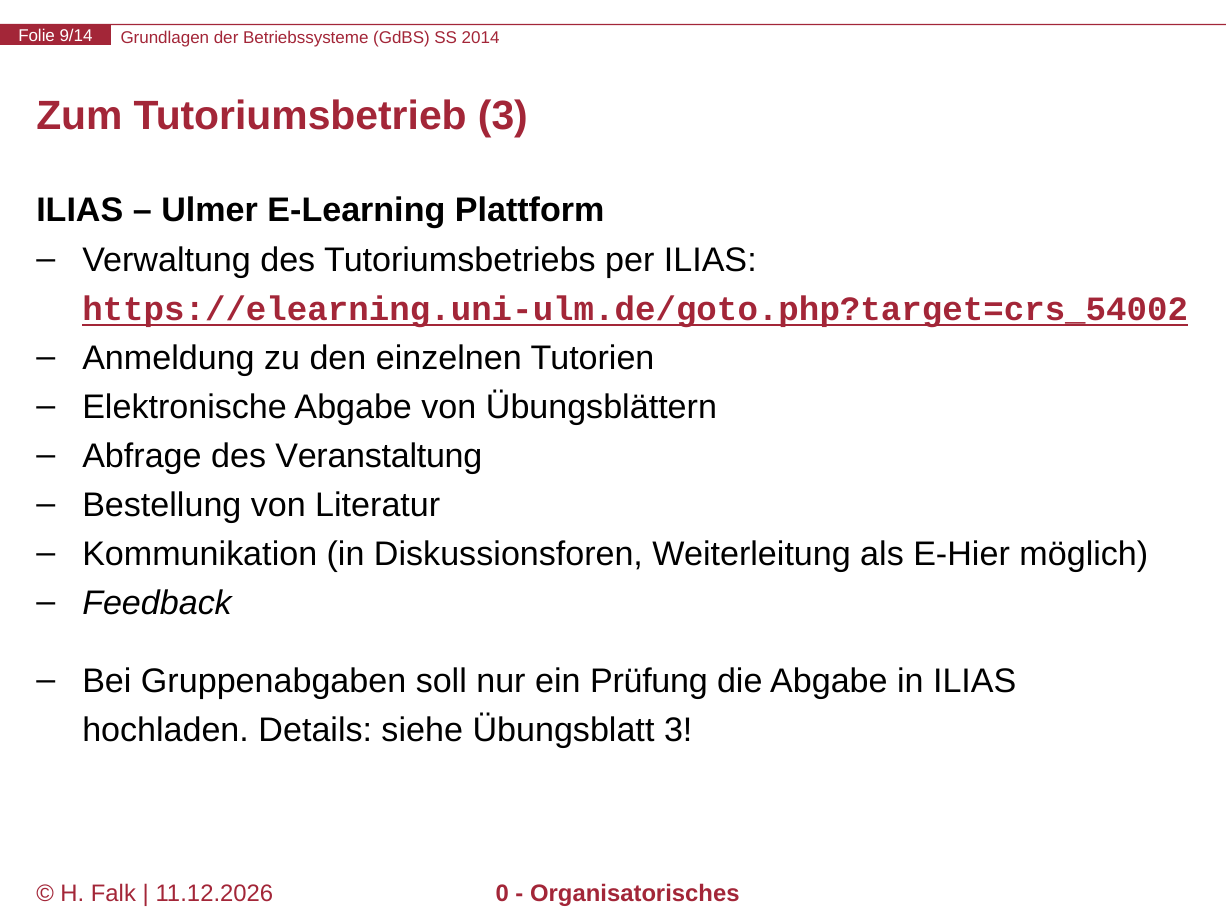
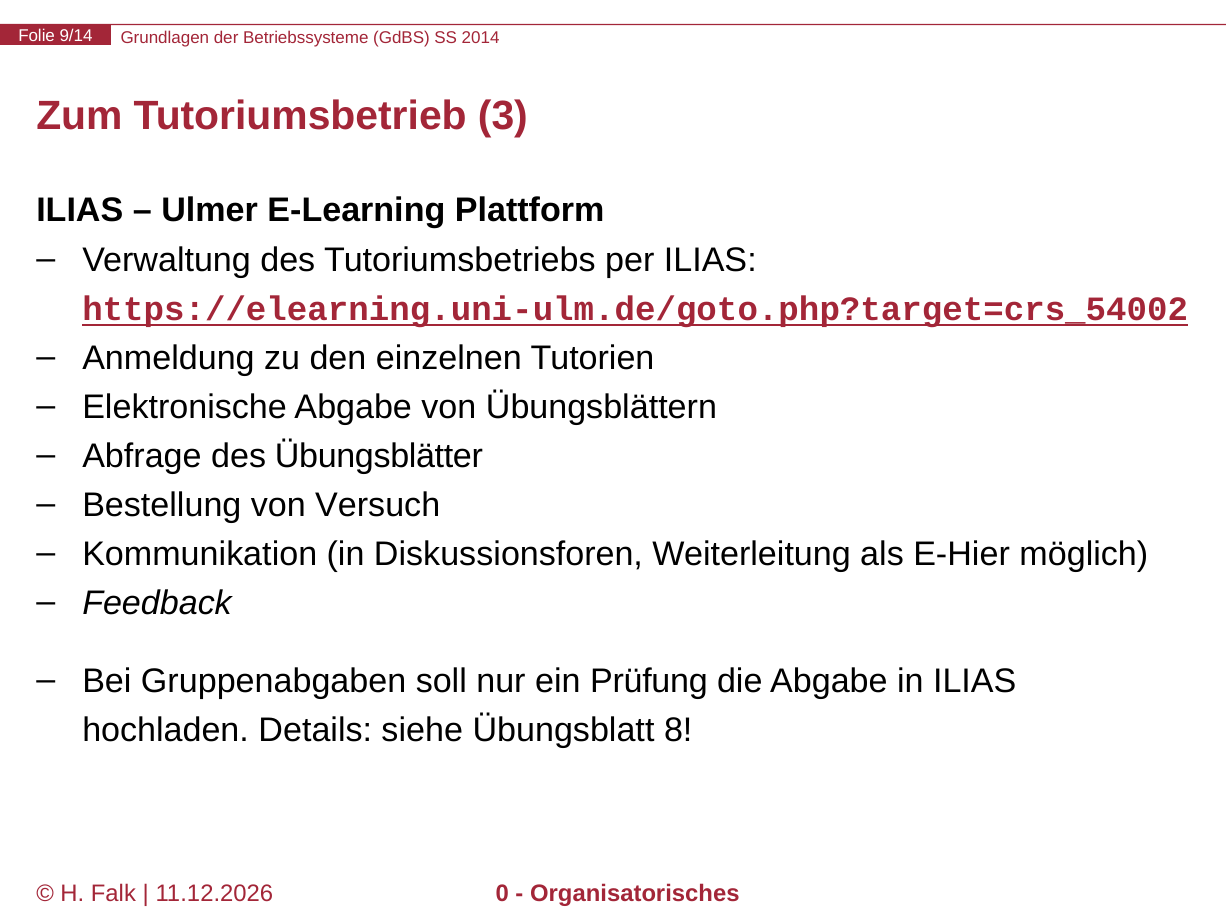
Veranstaltung: Veranstaltung -> Übungsblätter (379, 456)
Literatur: Literatur -> Versuch (378, 505)
Übungsblatt 3: 3 -> 8 (678, 731)
